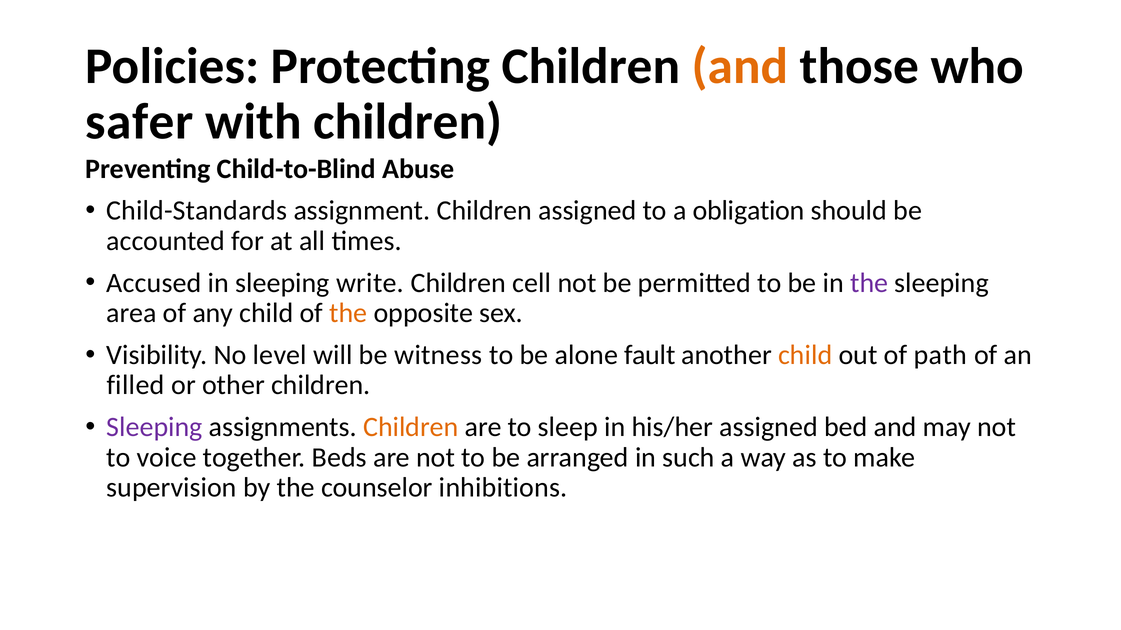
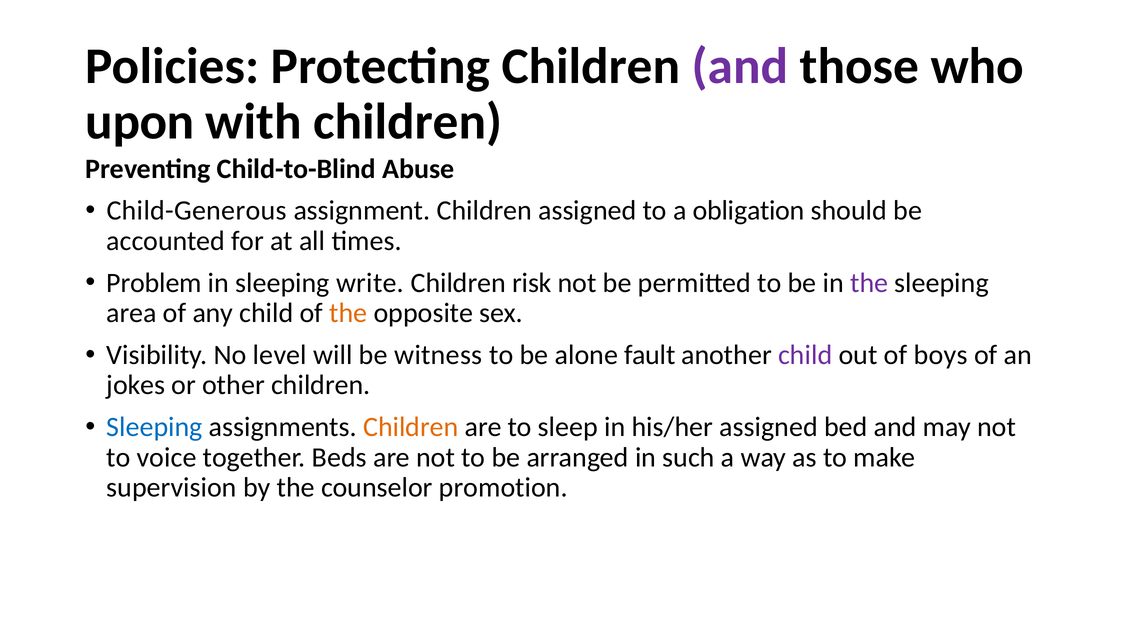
and colour: orange -> purple (740, 66)
safer: safer -> upon (140, 122)
Child-Standards: Child-Standards -> Child-Generous (197, 211)
Accused: Accused -> Problem (154, 283)
cell: cell -> risk (532, 283)
child colour: orange -> purple (805, 355)
path: path -> boys (940, 355)
filled: filled -> jokes (136, 385)
Sleeping colour: purple -> blue (155, 427)
inhibitions: inhibitions -> promotion (503, 488)
